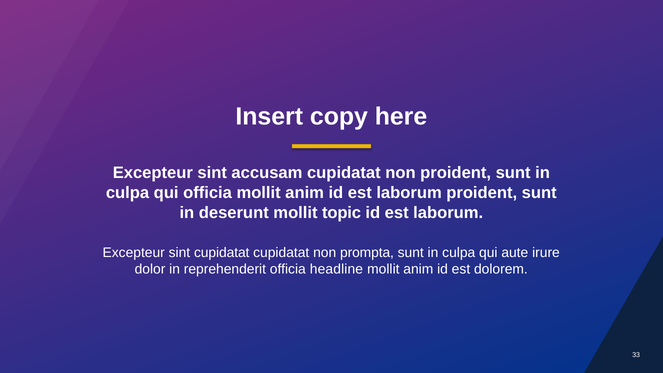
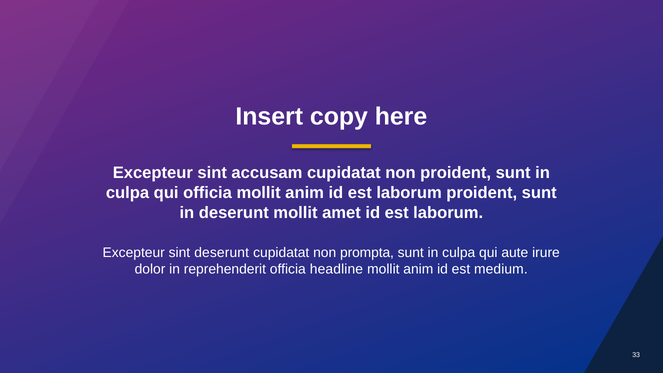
topic: topic -> amet (341, 213)
sint cupidatat: cupidatat -> deserunt (222, 253)
dolorem: dolorem -> medium (501, 269)
